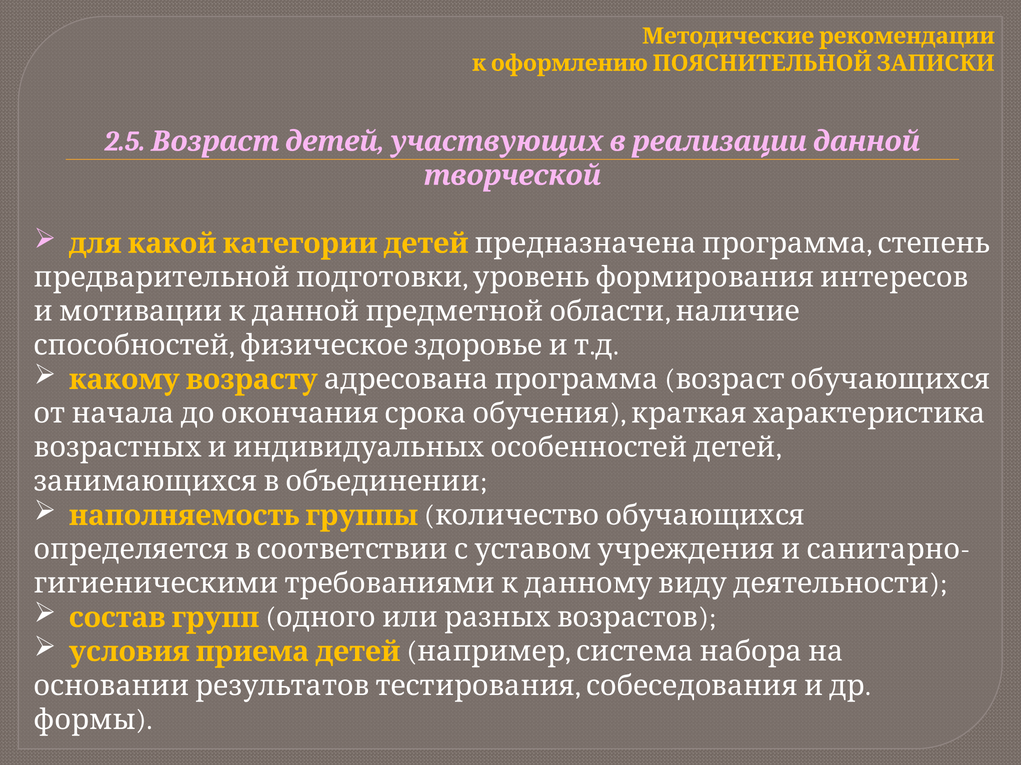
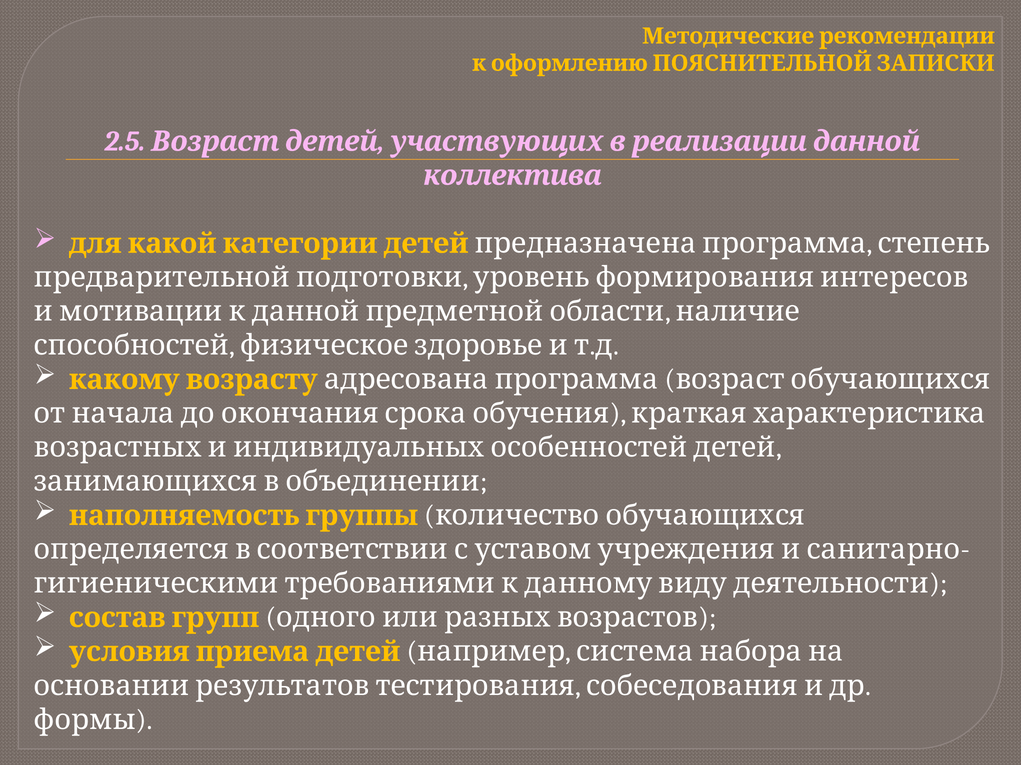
творческой: творческой -> коллектива (512, 176)
